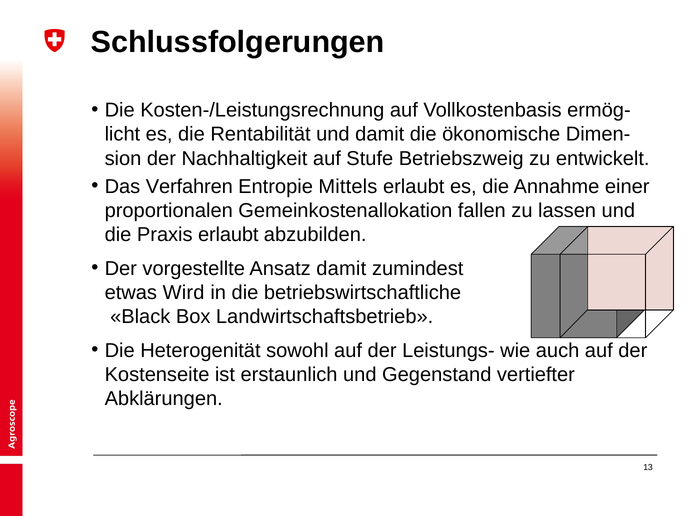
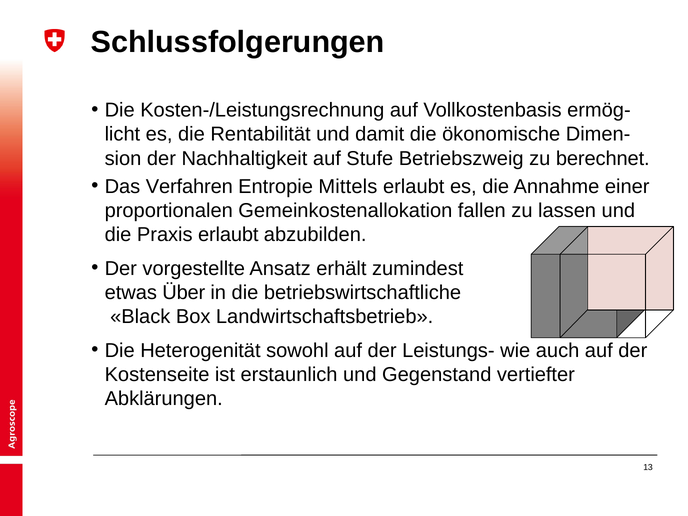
entwickelt: entwickelt -> berechnet (603, 158)
Ansatz damit: damit -> erhält (341, 268)
Wird: Wird -> Über (184, 293)
